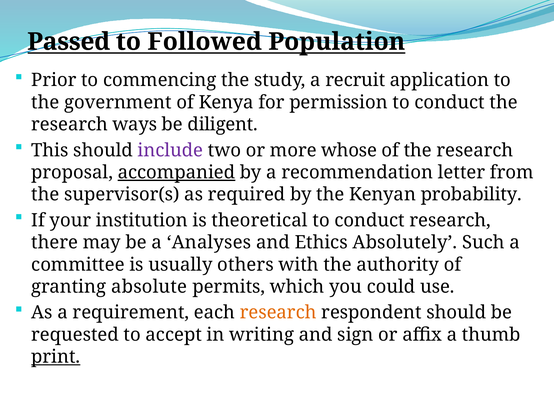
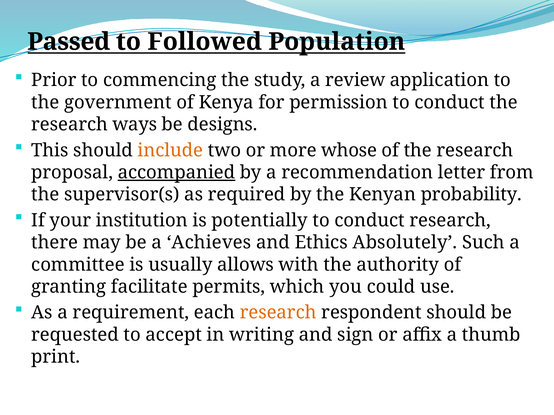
recruit: recruit -> review (355, 80)
diligent: diligent -> designs (223, 125)
include colour: purple -> orange (170, 150)
theoretical: theoretical -> potentially (260, 221)
Analyses: Analyses -> Achieves (209, 243)
others: others -> allows (246, 265)
absolute: absolute -> facilitate (149, 287)
print underline: present -> none (56, 357)
